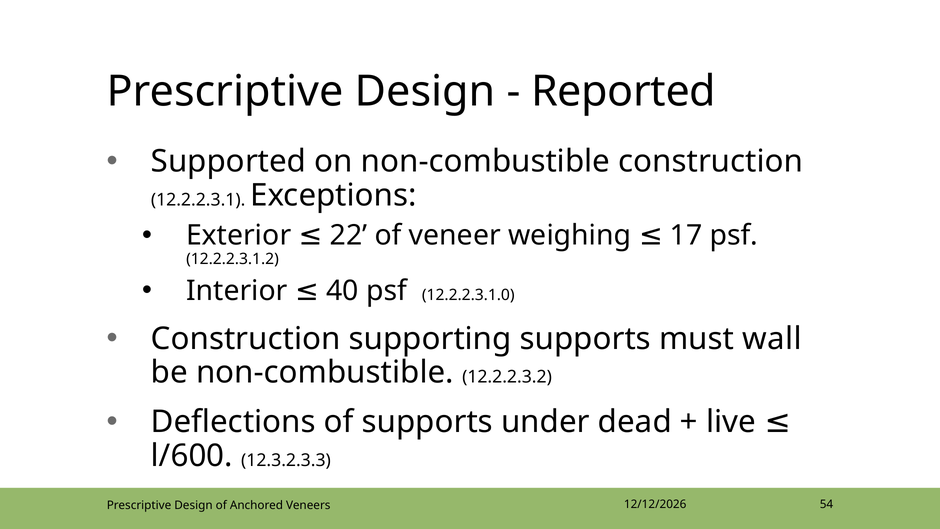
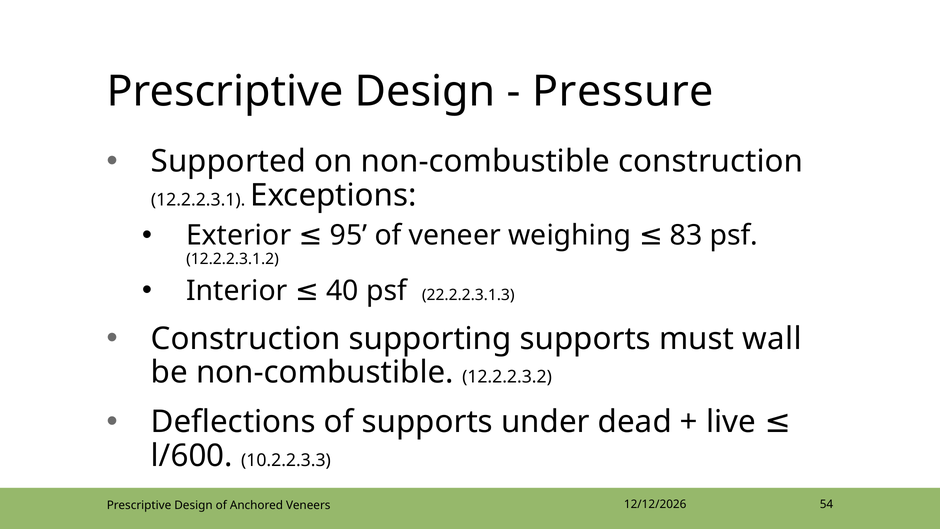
Reported: Reported -> Pressure (623, 91)
22: 22 -> 95 (348, 235)
17: 17 -> 83 (686, 235)
12.2.2.3.1.0: 12.2.2.3.1.0 -> 22.2.2.3.1.3 (468, 295)
12.3.2.3.3: 12.3.2.3.3 -> 10.2.2.3.3 (286, 460)
